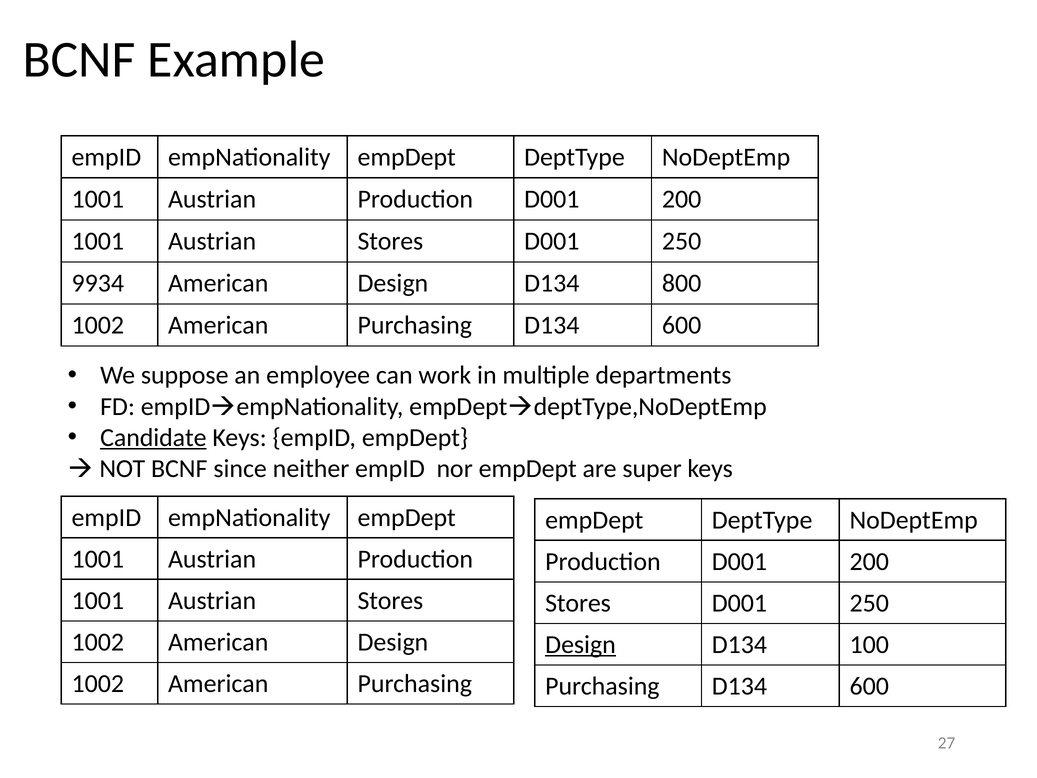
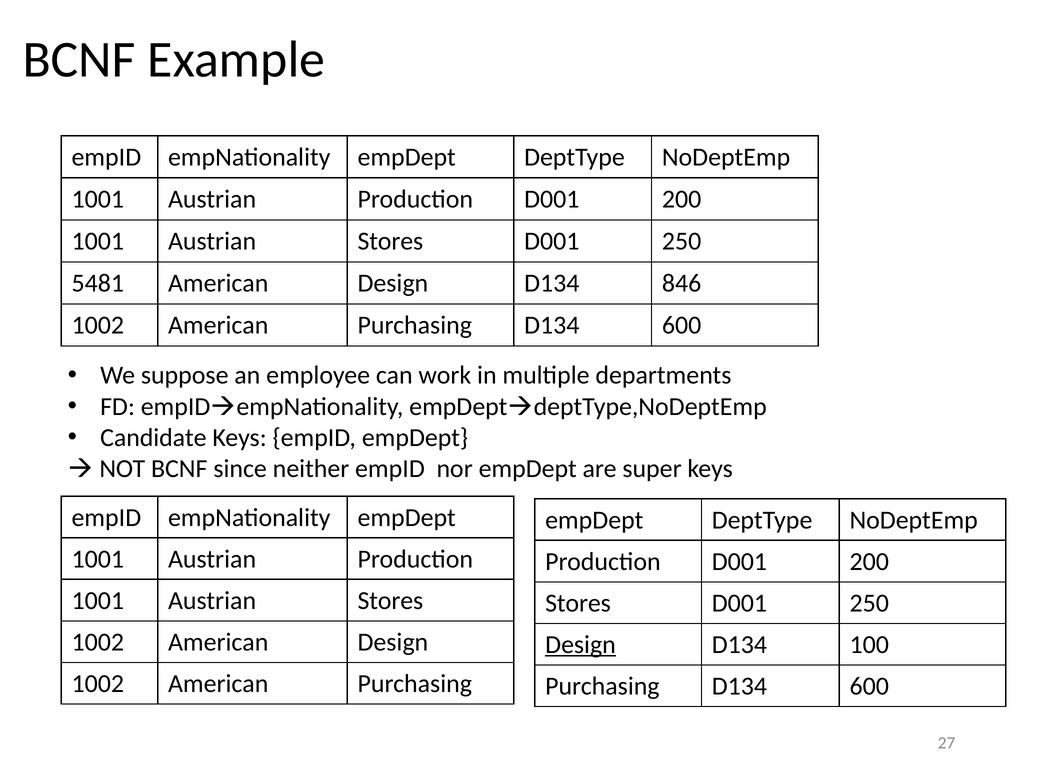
9934: 9934 -> 5481 (98, 283)
800: 800 -> 846 (682, 283)
Candidate underline: present -> none (153, 437)
